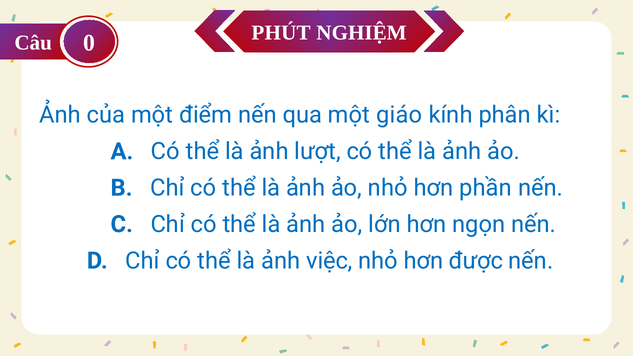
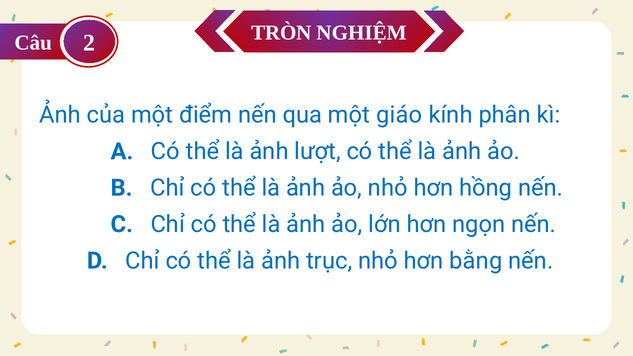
PHÚT: PHÚT -> TRÒN (281, 33)
0: 0 -> 2 (89, 43)
phần: phần -> hồng (486, 188)
việc: việc -> trục (329, 261)
được: được -> bằng (476, 261)
